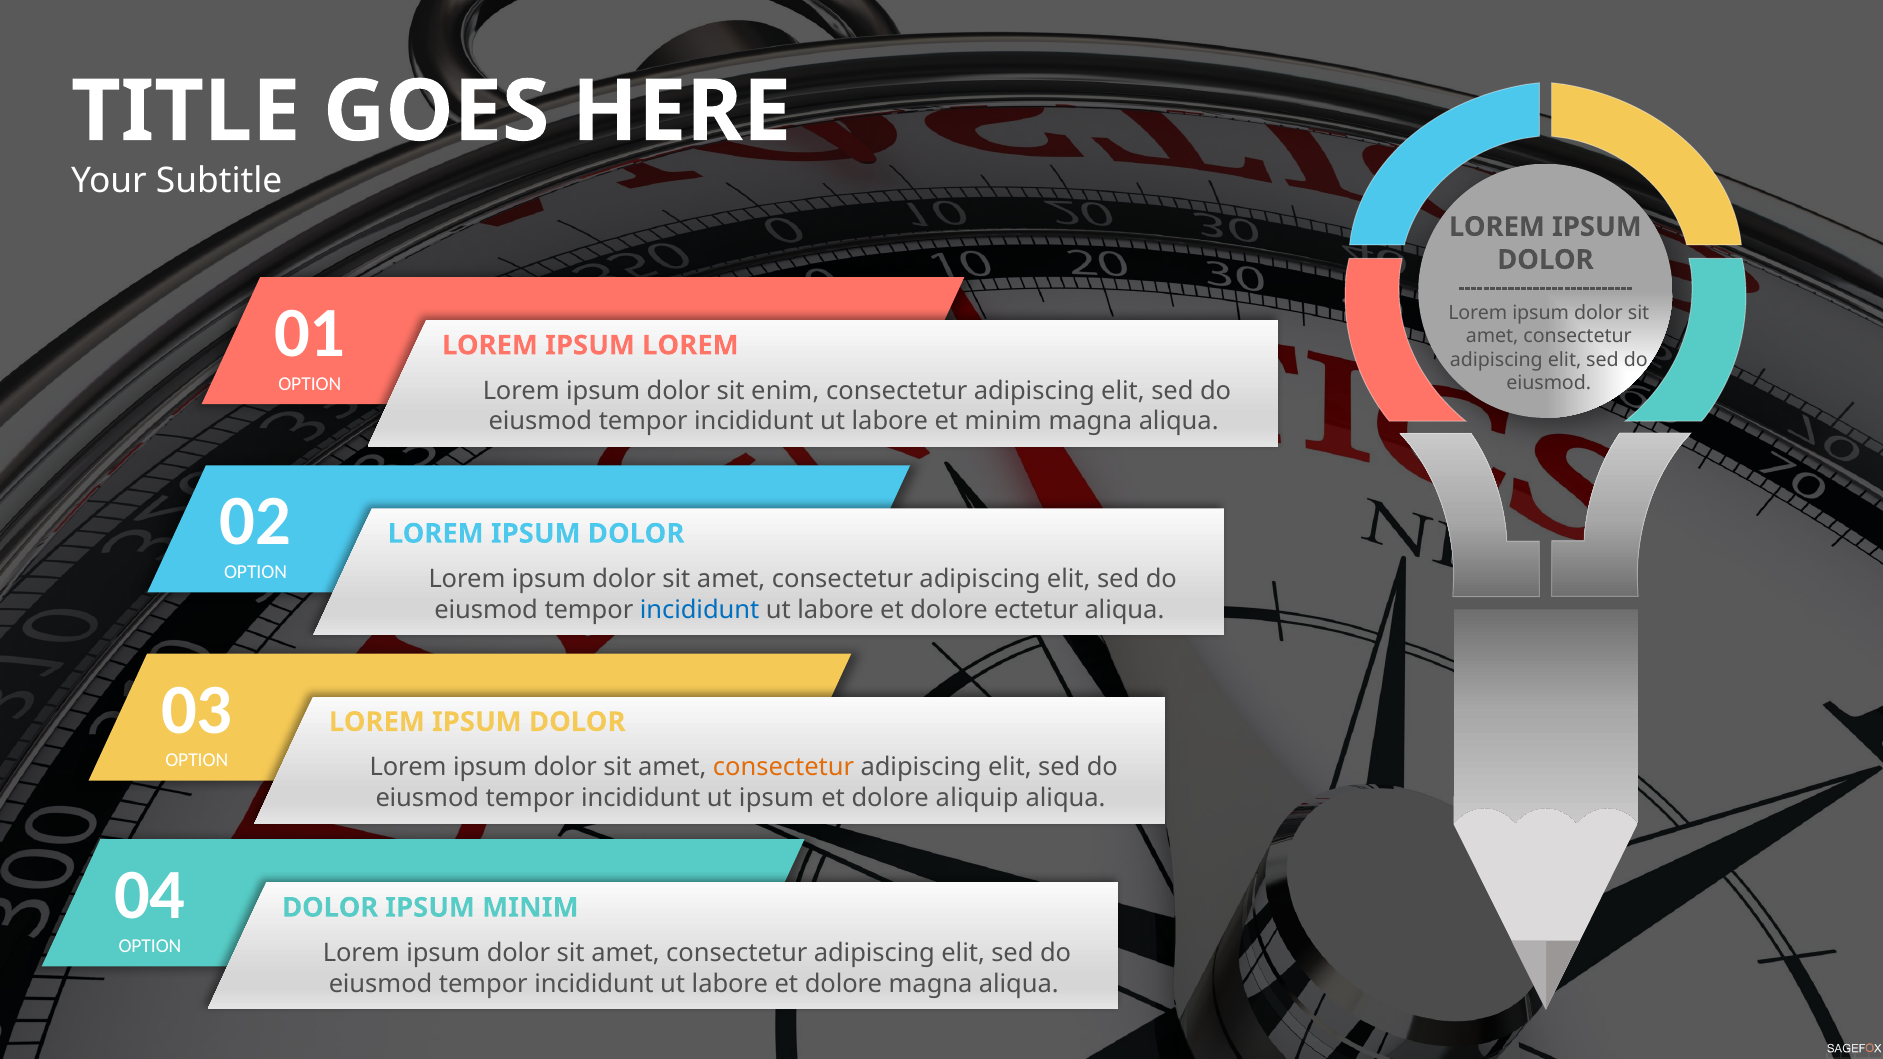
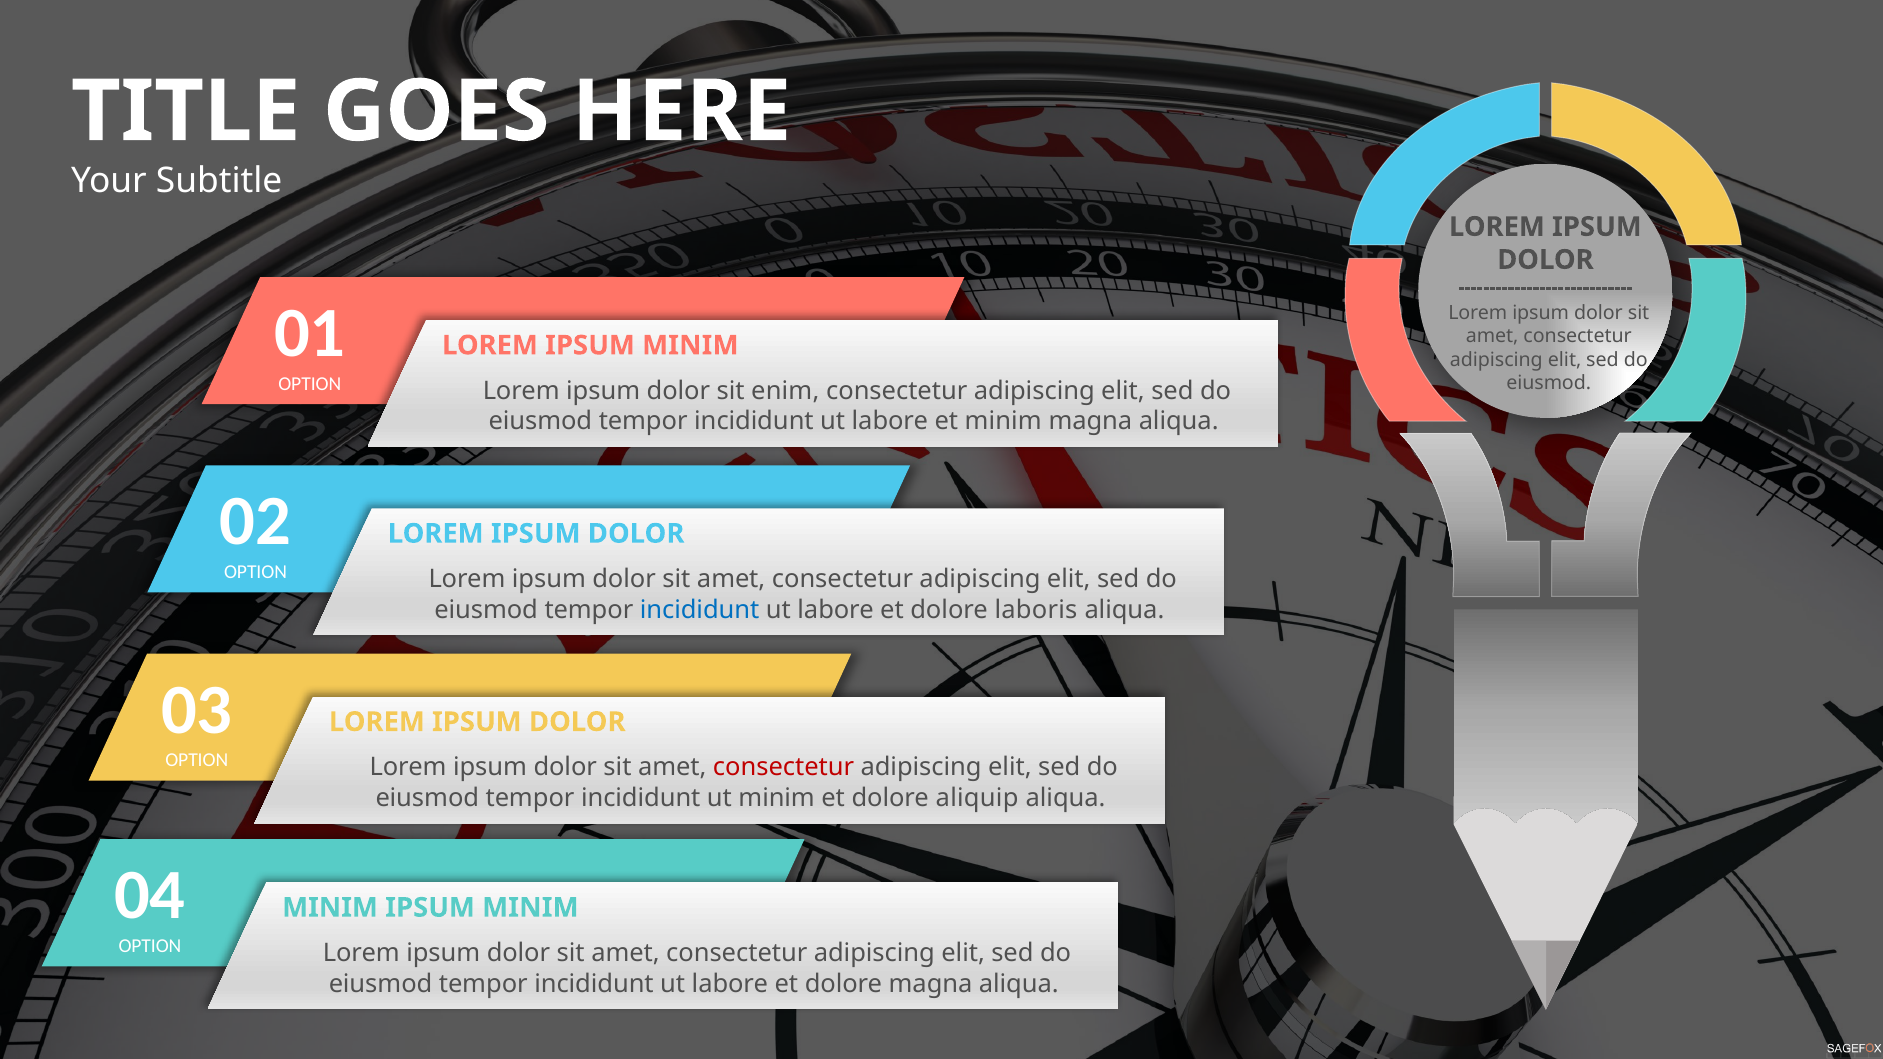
LOREM IPSUM LOREM: LOREM -> MINIM (690, 345)
ectetur: ectetur -> laboris (1036, 610)
consectetur colour: orange -> red (784, 767)
ut ipsum: ipsum -> minim (777, 798)
DOLOR: DOLOR -> MINIM (330, 908)
